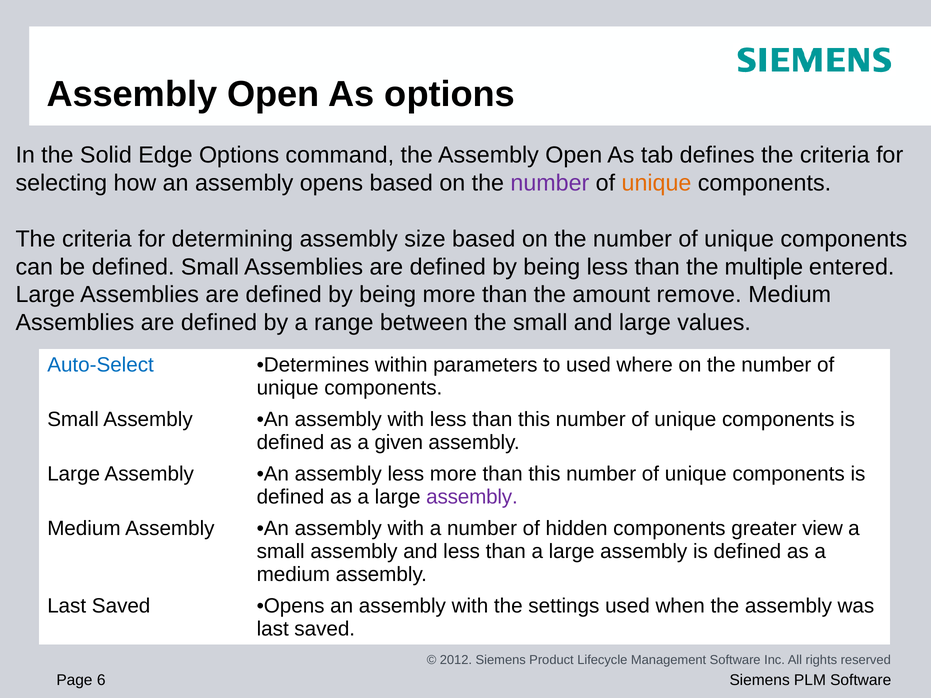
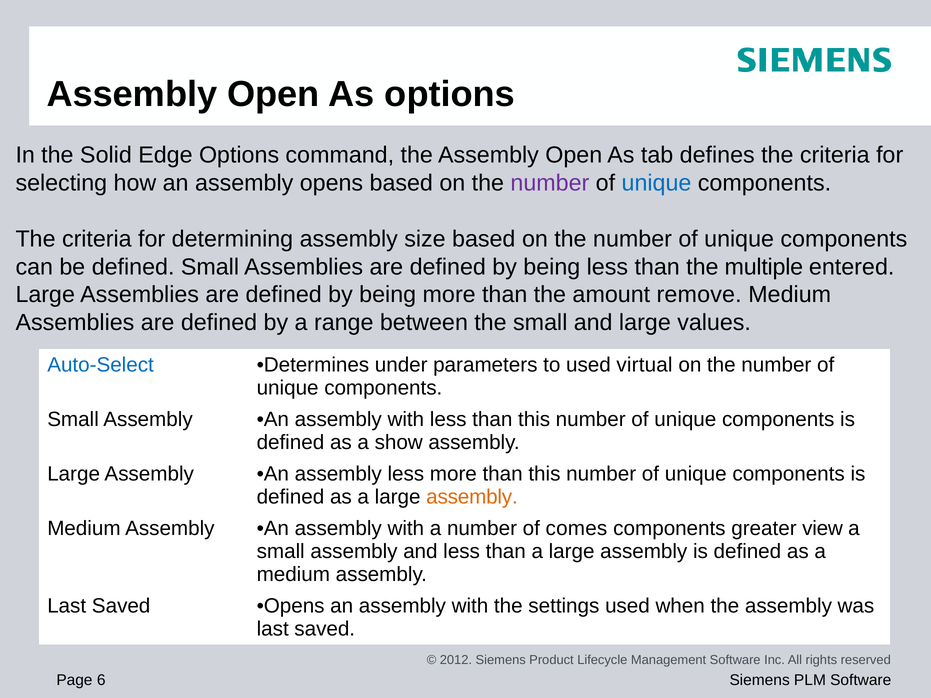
unique colour: orange -> blue (656, 183)
within: within -> under (401, 365)
where: where -> virtual (645, 365)
given: given -> show (399, 443)
assembly colour: purple -> orange (472, 497)
hidden: hidden -> comes (576, 529)
